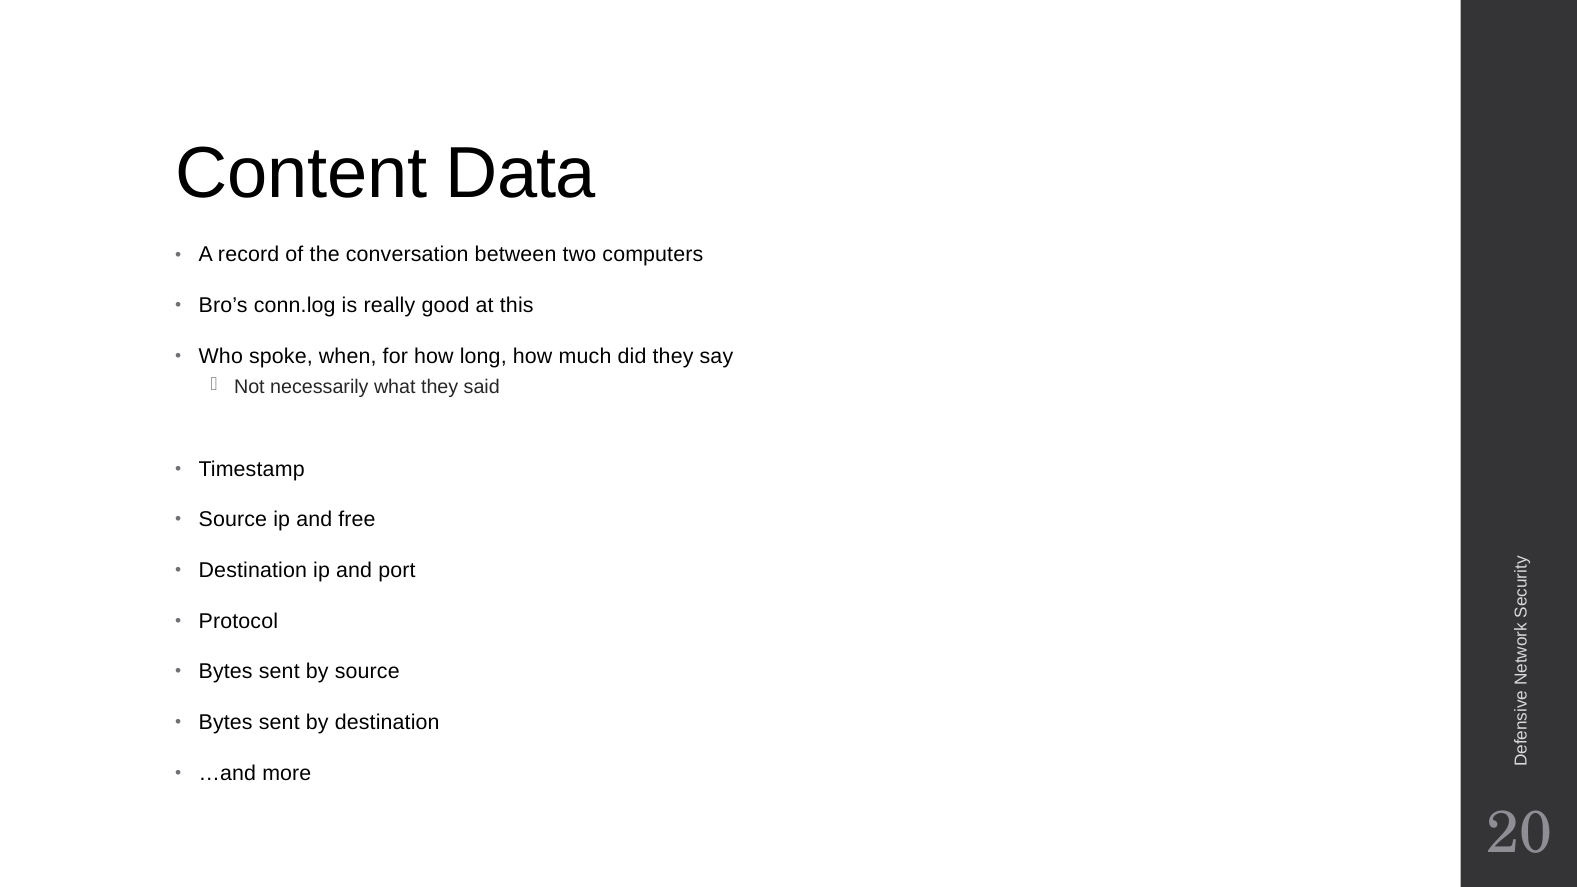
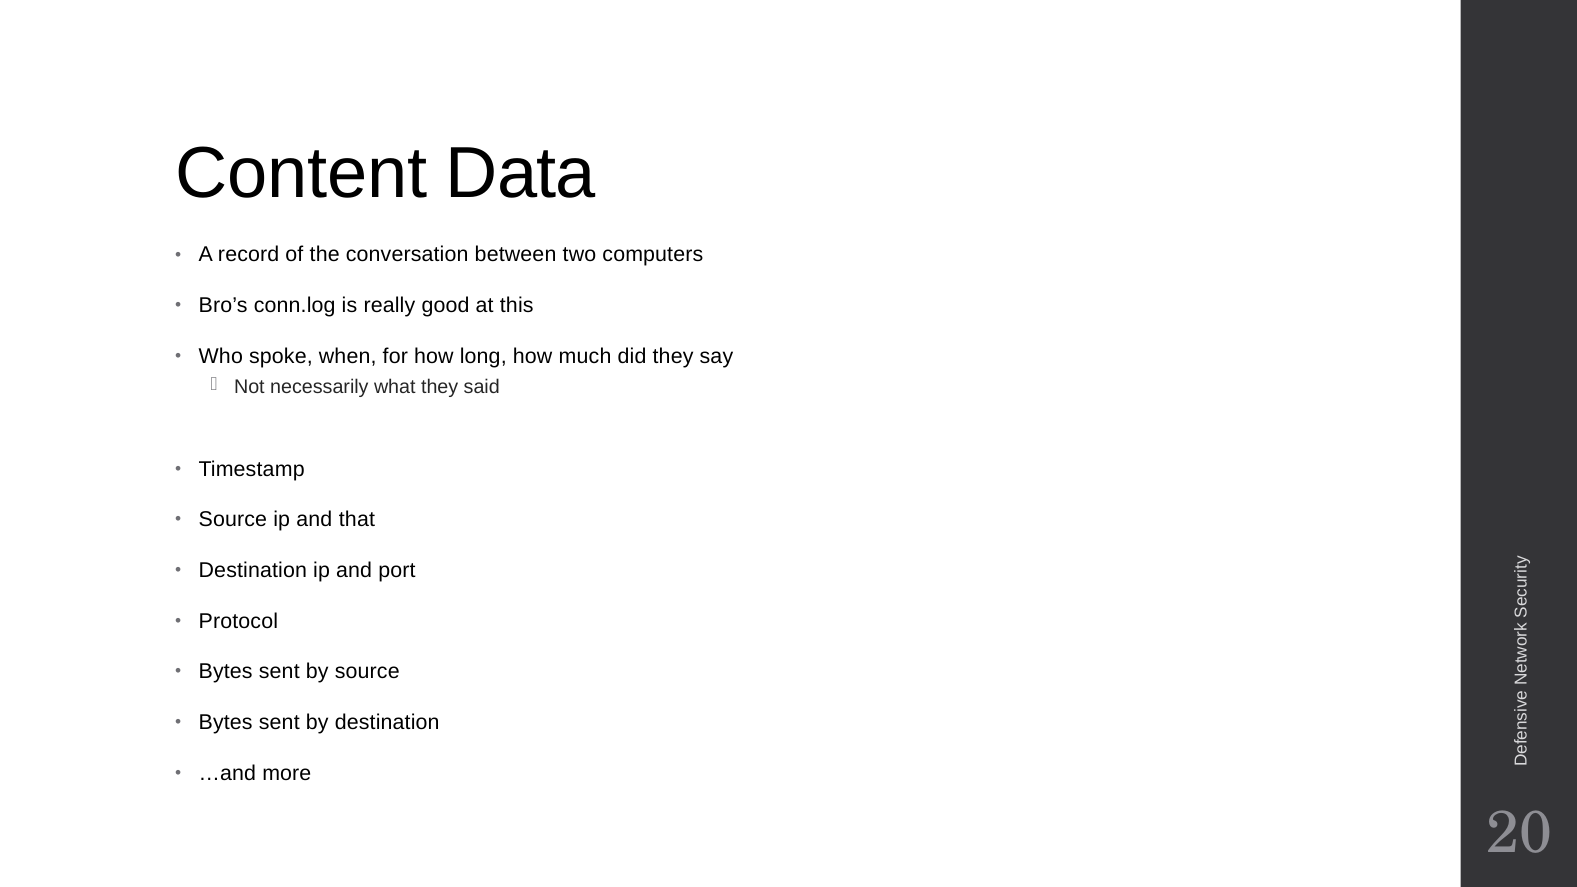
free: free -> that (357, 520)
